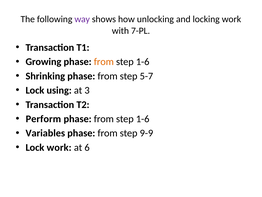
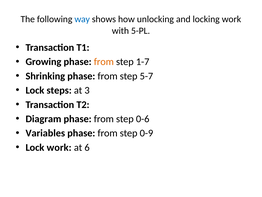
way colour: purple -> blue (82, 19)
7-PL: 7-PL -> 5-PL (141, 31)
1-6: 1-6 -> 1-7 (143, 62)
using: using -> steps (59, 90)
Perform: Perform -> Diagram (43, 119)
1-6: 1-6 -> 0-6 (143, 119)
9-9: 9-9 -> 0-9 (146, 133)
